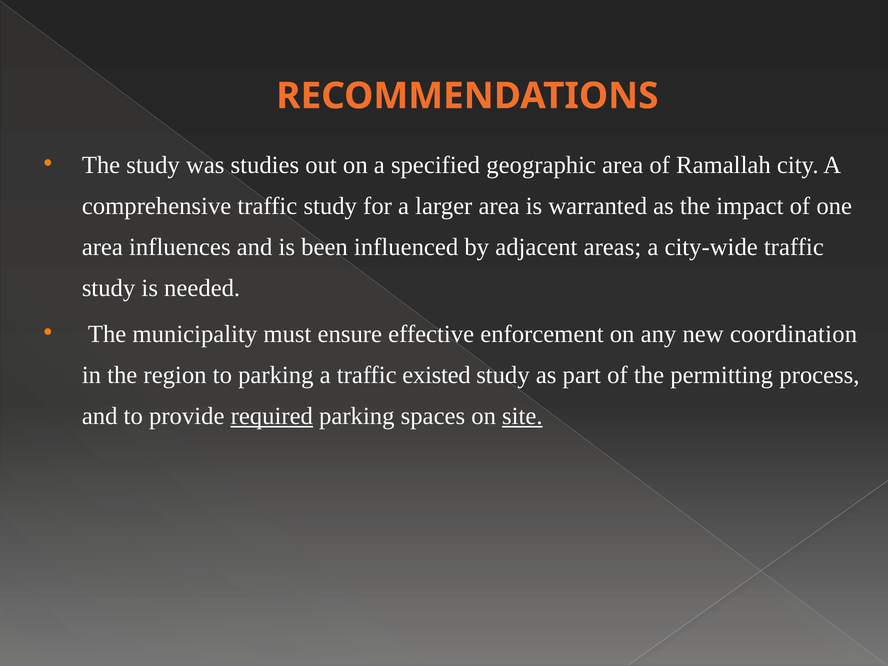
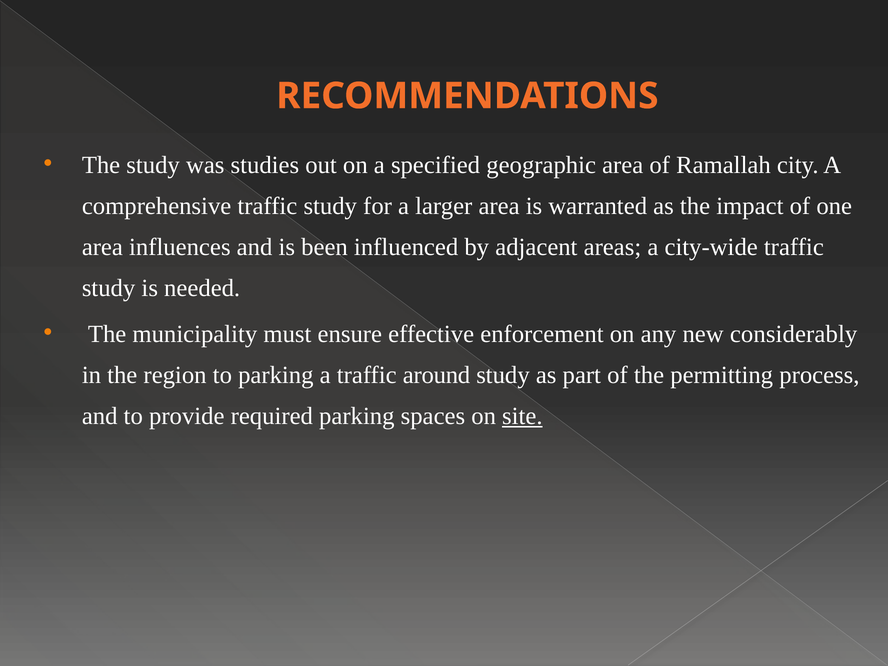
coordination: coordination -> considerably (794, 334)
existed: existed -> around (437, 375)
required underline: present -> none (272, 416)
